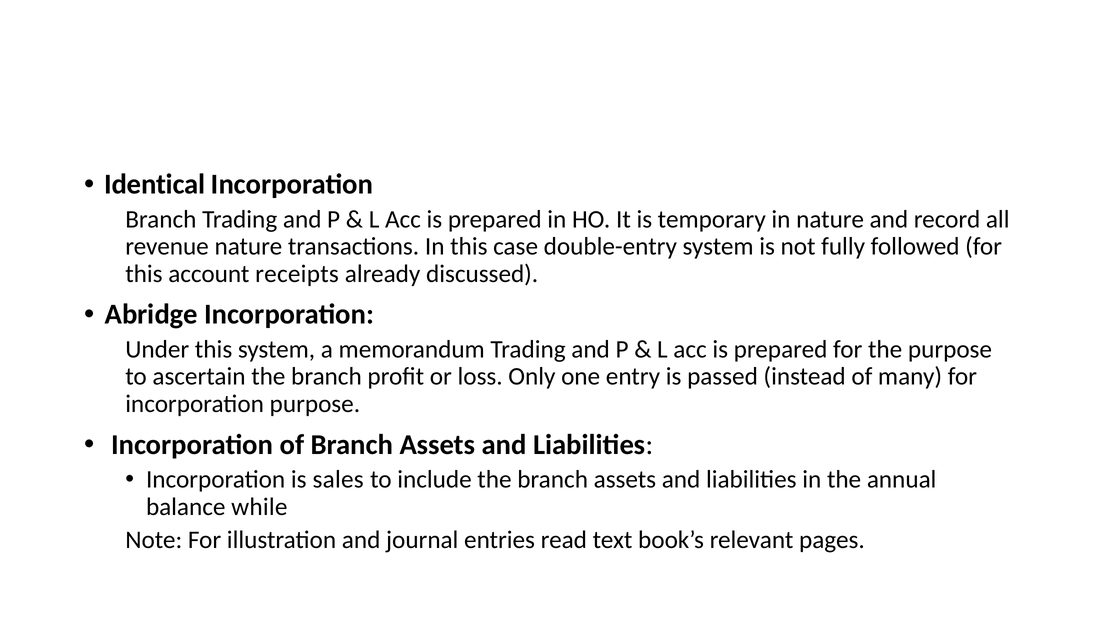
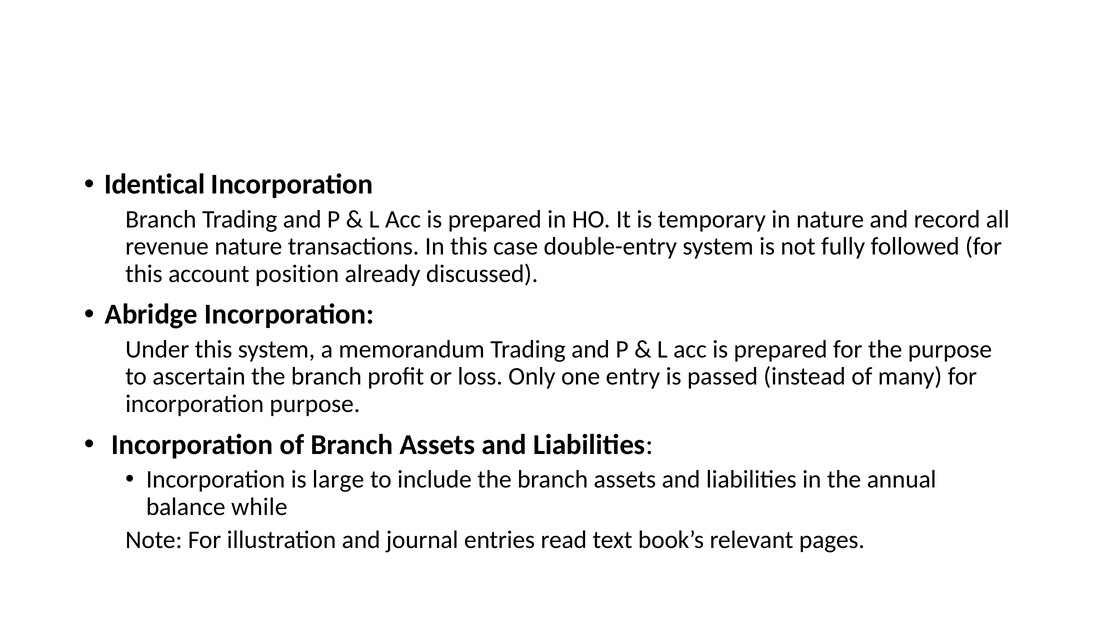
receipts: receipts -> position (297, 274)
sales: sales -> large (338, 479)
